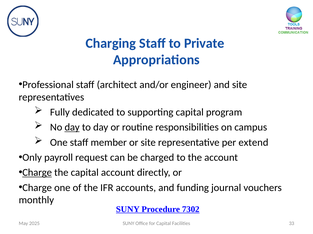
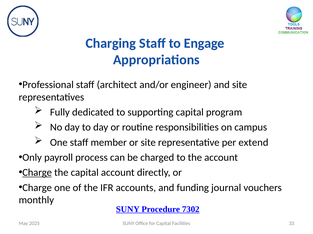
Private: Private -> Engage (204, 43)
day underline: present -> none (72, 128)
request: request -> process (92, 158)
